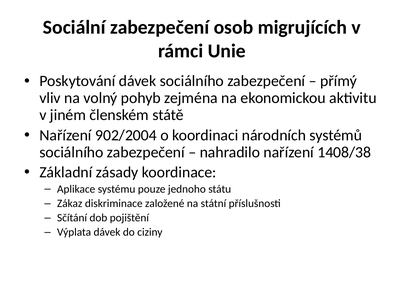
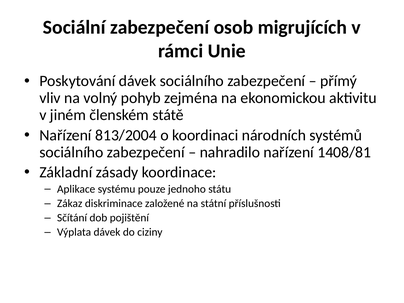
902/2004: 902/2004 -> 813/2004 (126, 135)
1408/38: 1408/38 -> 1408/81 (344, 152)
